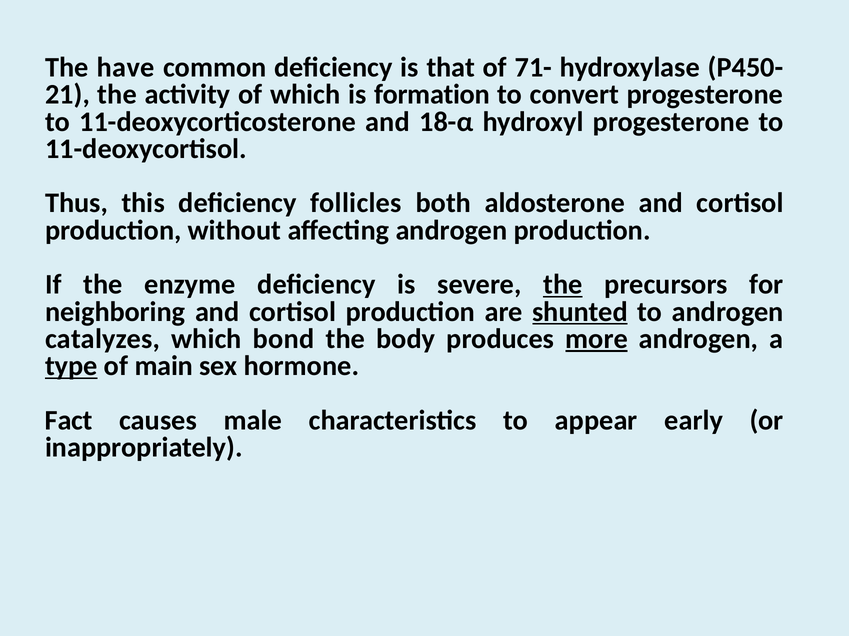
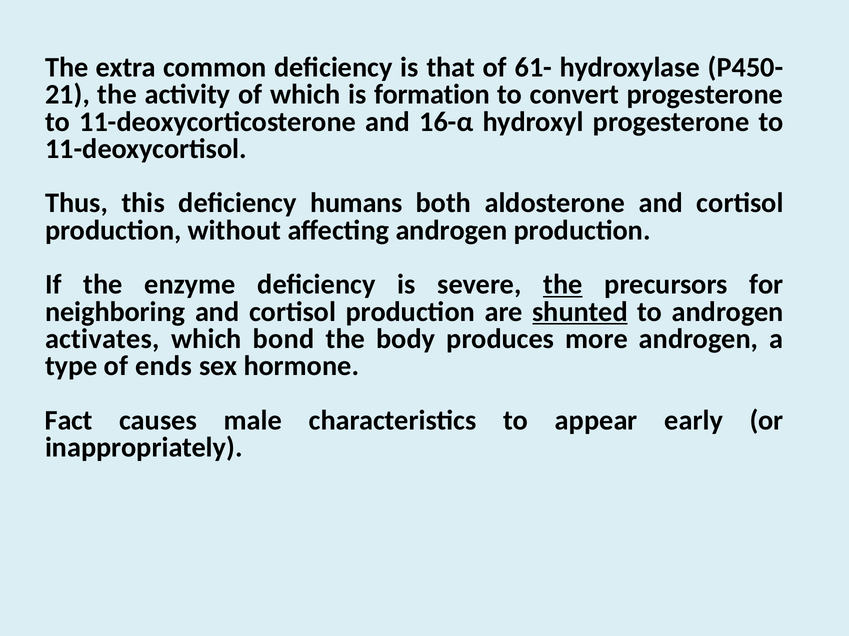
have: have -> extra (126, 68)
71-: 71- -> 61- (533, 68)
18-α: 18-α -> 16-α (446, 122)
follicles: follicles -> humans (356, 203)
catalyzes: catalyzes -> activates (102, 339)
more underline: present -> none (597, 339)
type underline: present -> none (71, 366)
main: main -> ends (163, 366)
